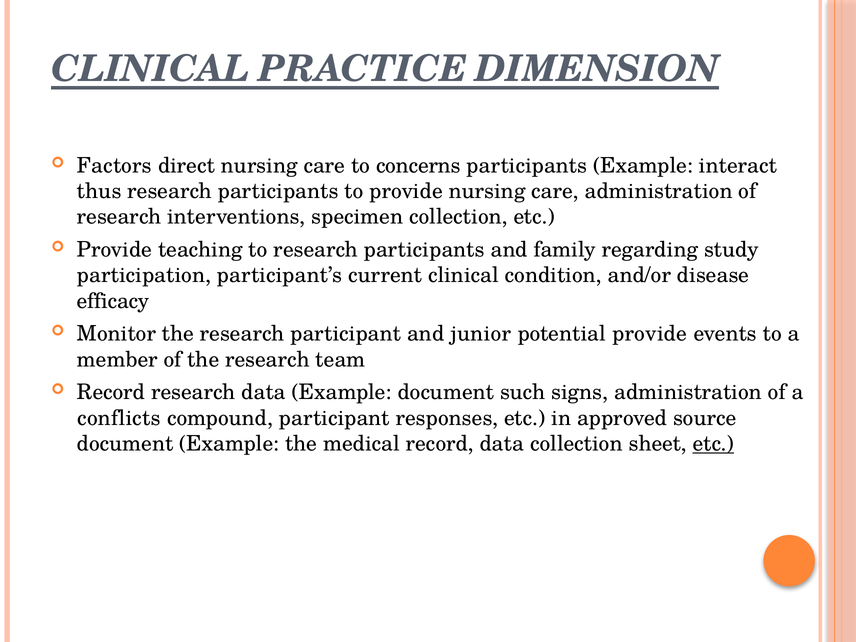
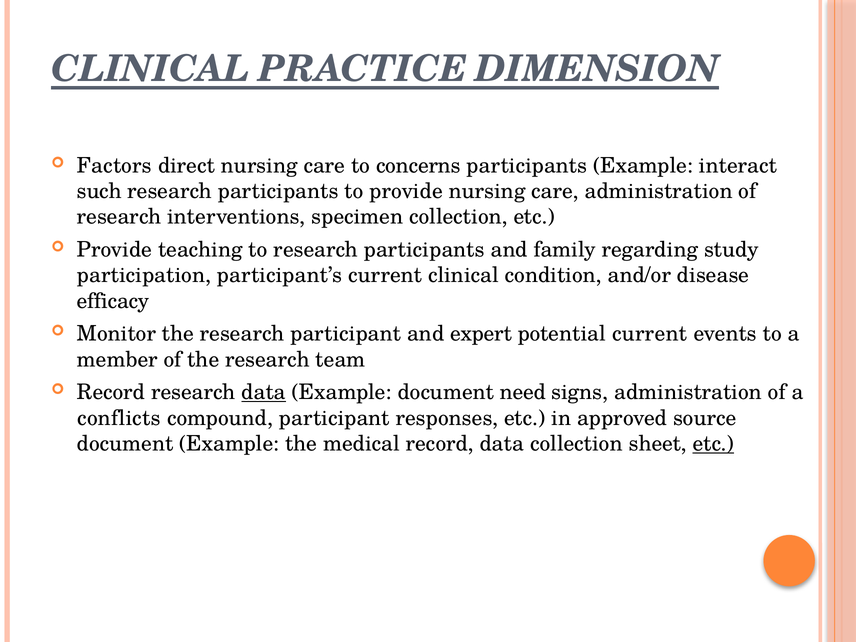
thus: thus -> such (99, 191)
junior: junior -> expert (481, 334)
potential provide: provide -> current (650, 334)
data underline: none -> present (264, 392)
such: such -> need (523, 392)
